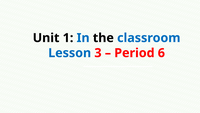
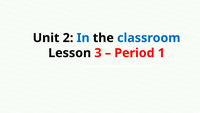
1: 1 -> 2 (68, 38)
Lesson colour: blue -> black (70, 53)
6: 6 -> 1 (161, 53)
